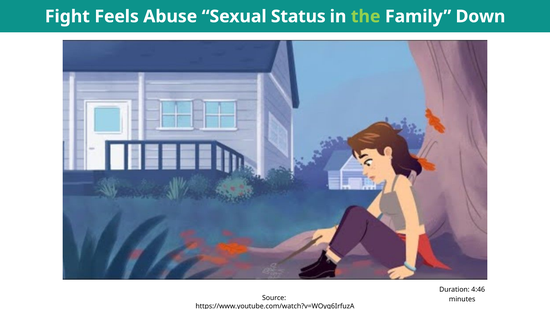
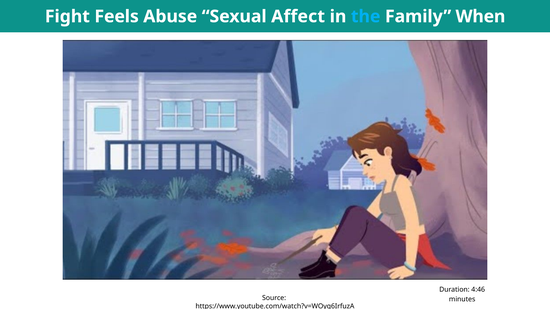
Status: Status -> Affect (298, 16)
the colour: light green -> light blue (366, 16)
Down: Down -> When (480, 16)
